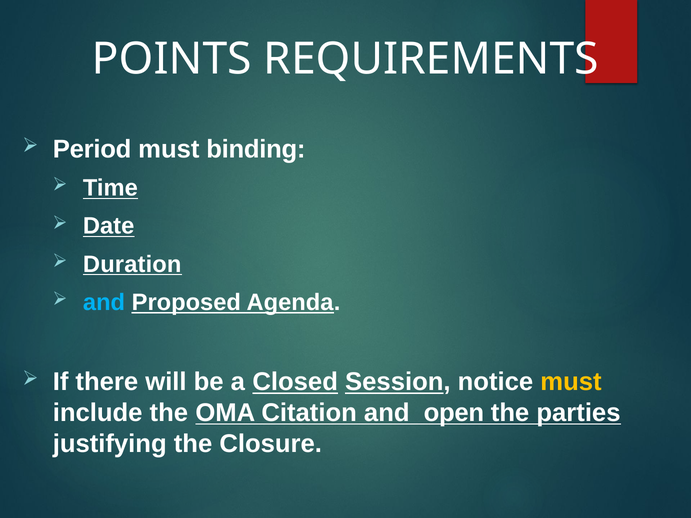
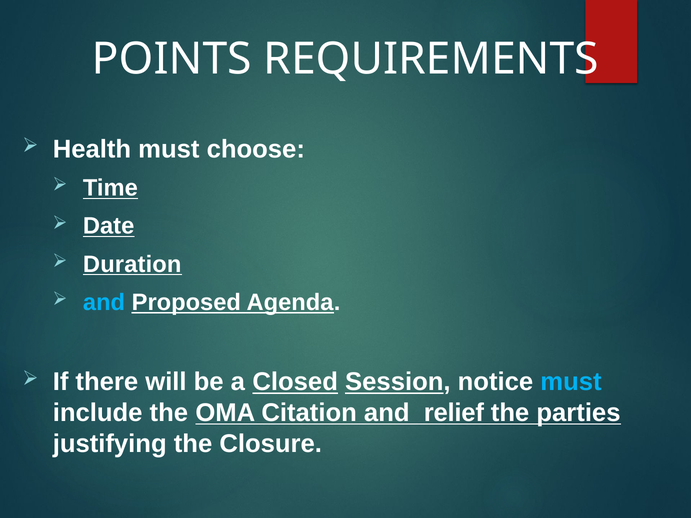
Period: Period -> Health (92, 149)
binding: binding -> choose (256, 149)
must colour: yellow -> light blue (571, 382)
open: open -> relief (454, 413)
